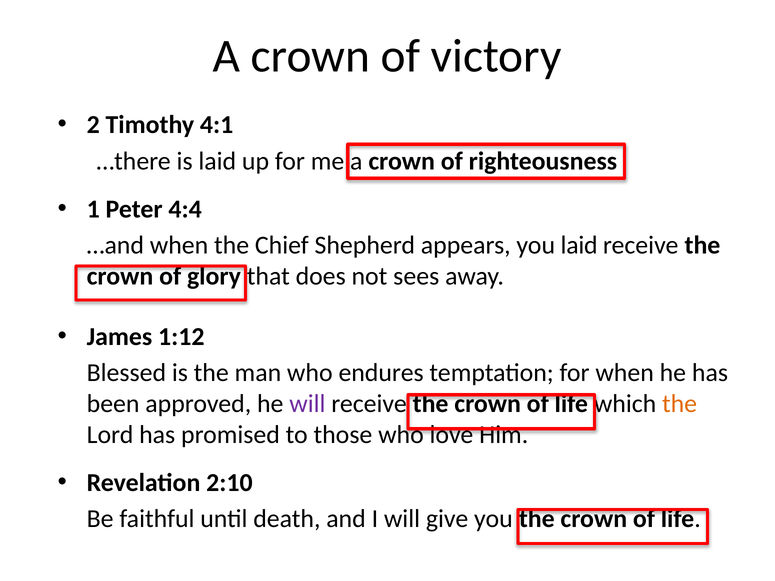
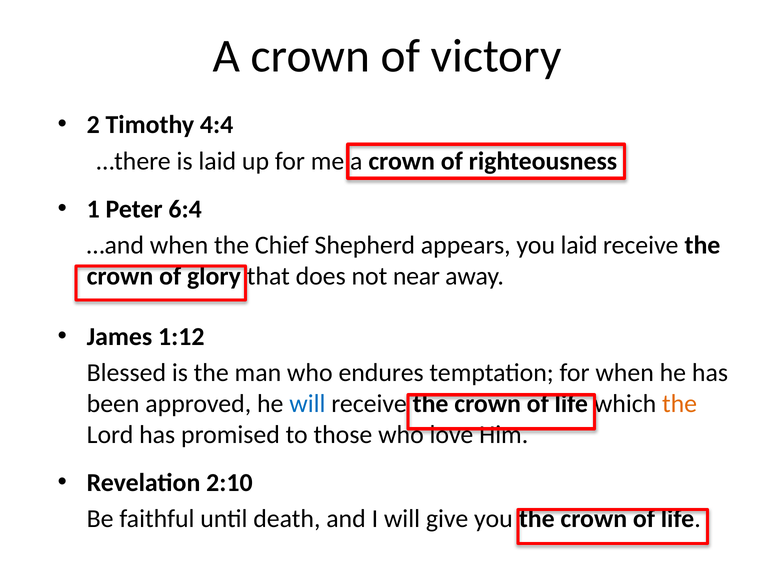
4:1: 4:1 -> 4:4 (217, 125)
4:4: 4:4 -> 6:4 (185, 209)
sees: sees -> near (416, 276)
will colour: purple -> blue (307, 404)
